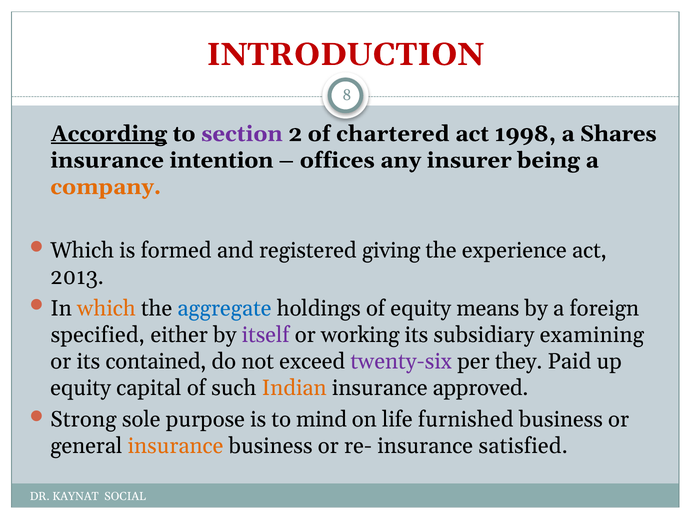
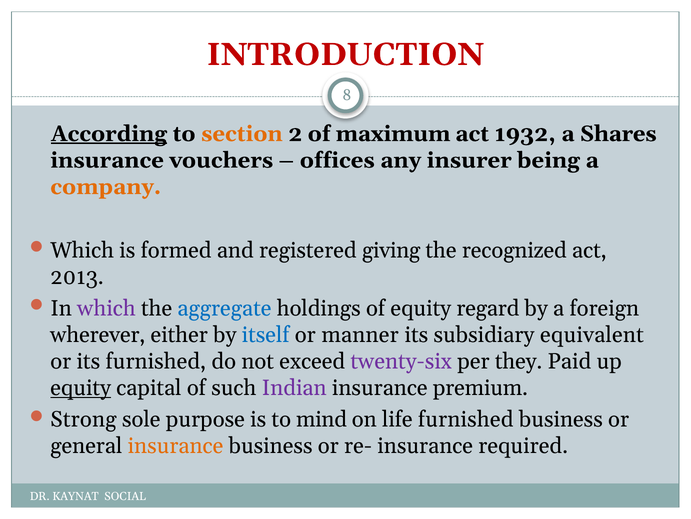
section colour: purple -> orange (242, 134)
chartered: chartered -> maximum (393, 134)
1998: 1998 -> 1932 (525, 134)
intention: intention -> vouchers (221, 160)
experience: experience -> recognized (514, 250)
which colour: orange -> purple (106, 308)
means: means -> regard (488, 308)
specified: specified -> wherever (98, 334)
itself colour: purple -> blue (266, 334)
working: working -> manner (360, 334)
examining: examining -> equivalent (592, 334)
its contained: contained -> furnished (156, 361)
equity underline: none -> present (81, 387)
Indian colour: orange -> purple (294, 387)
approved: approved -> premium (480, 387)
satisfied: satisfied -> required (523, 446)
